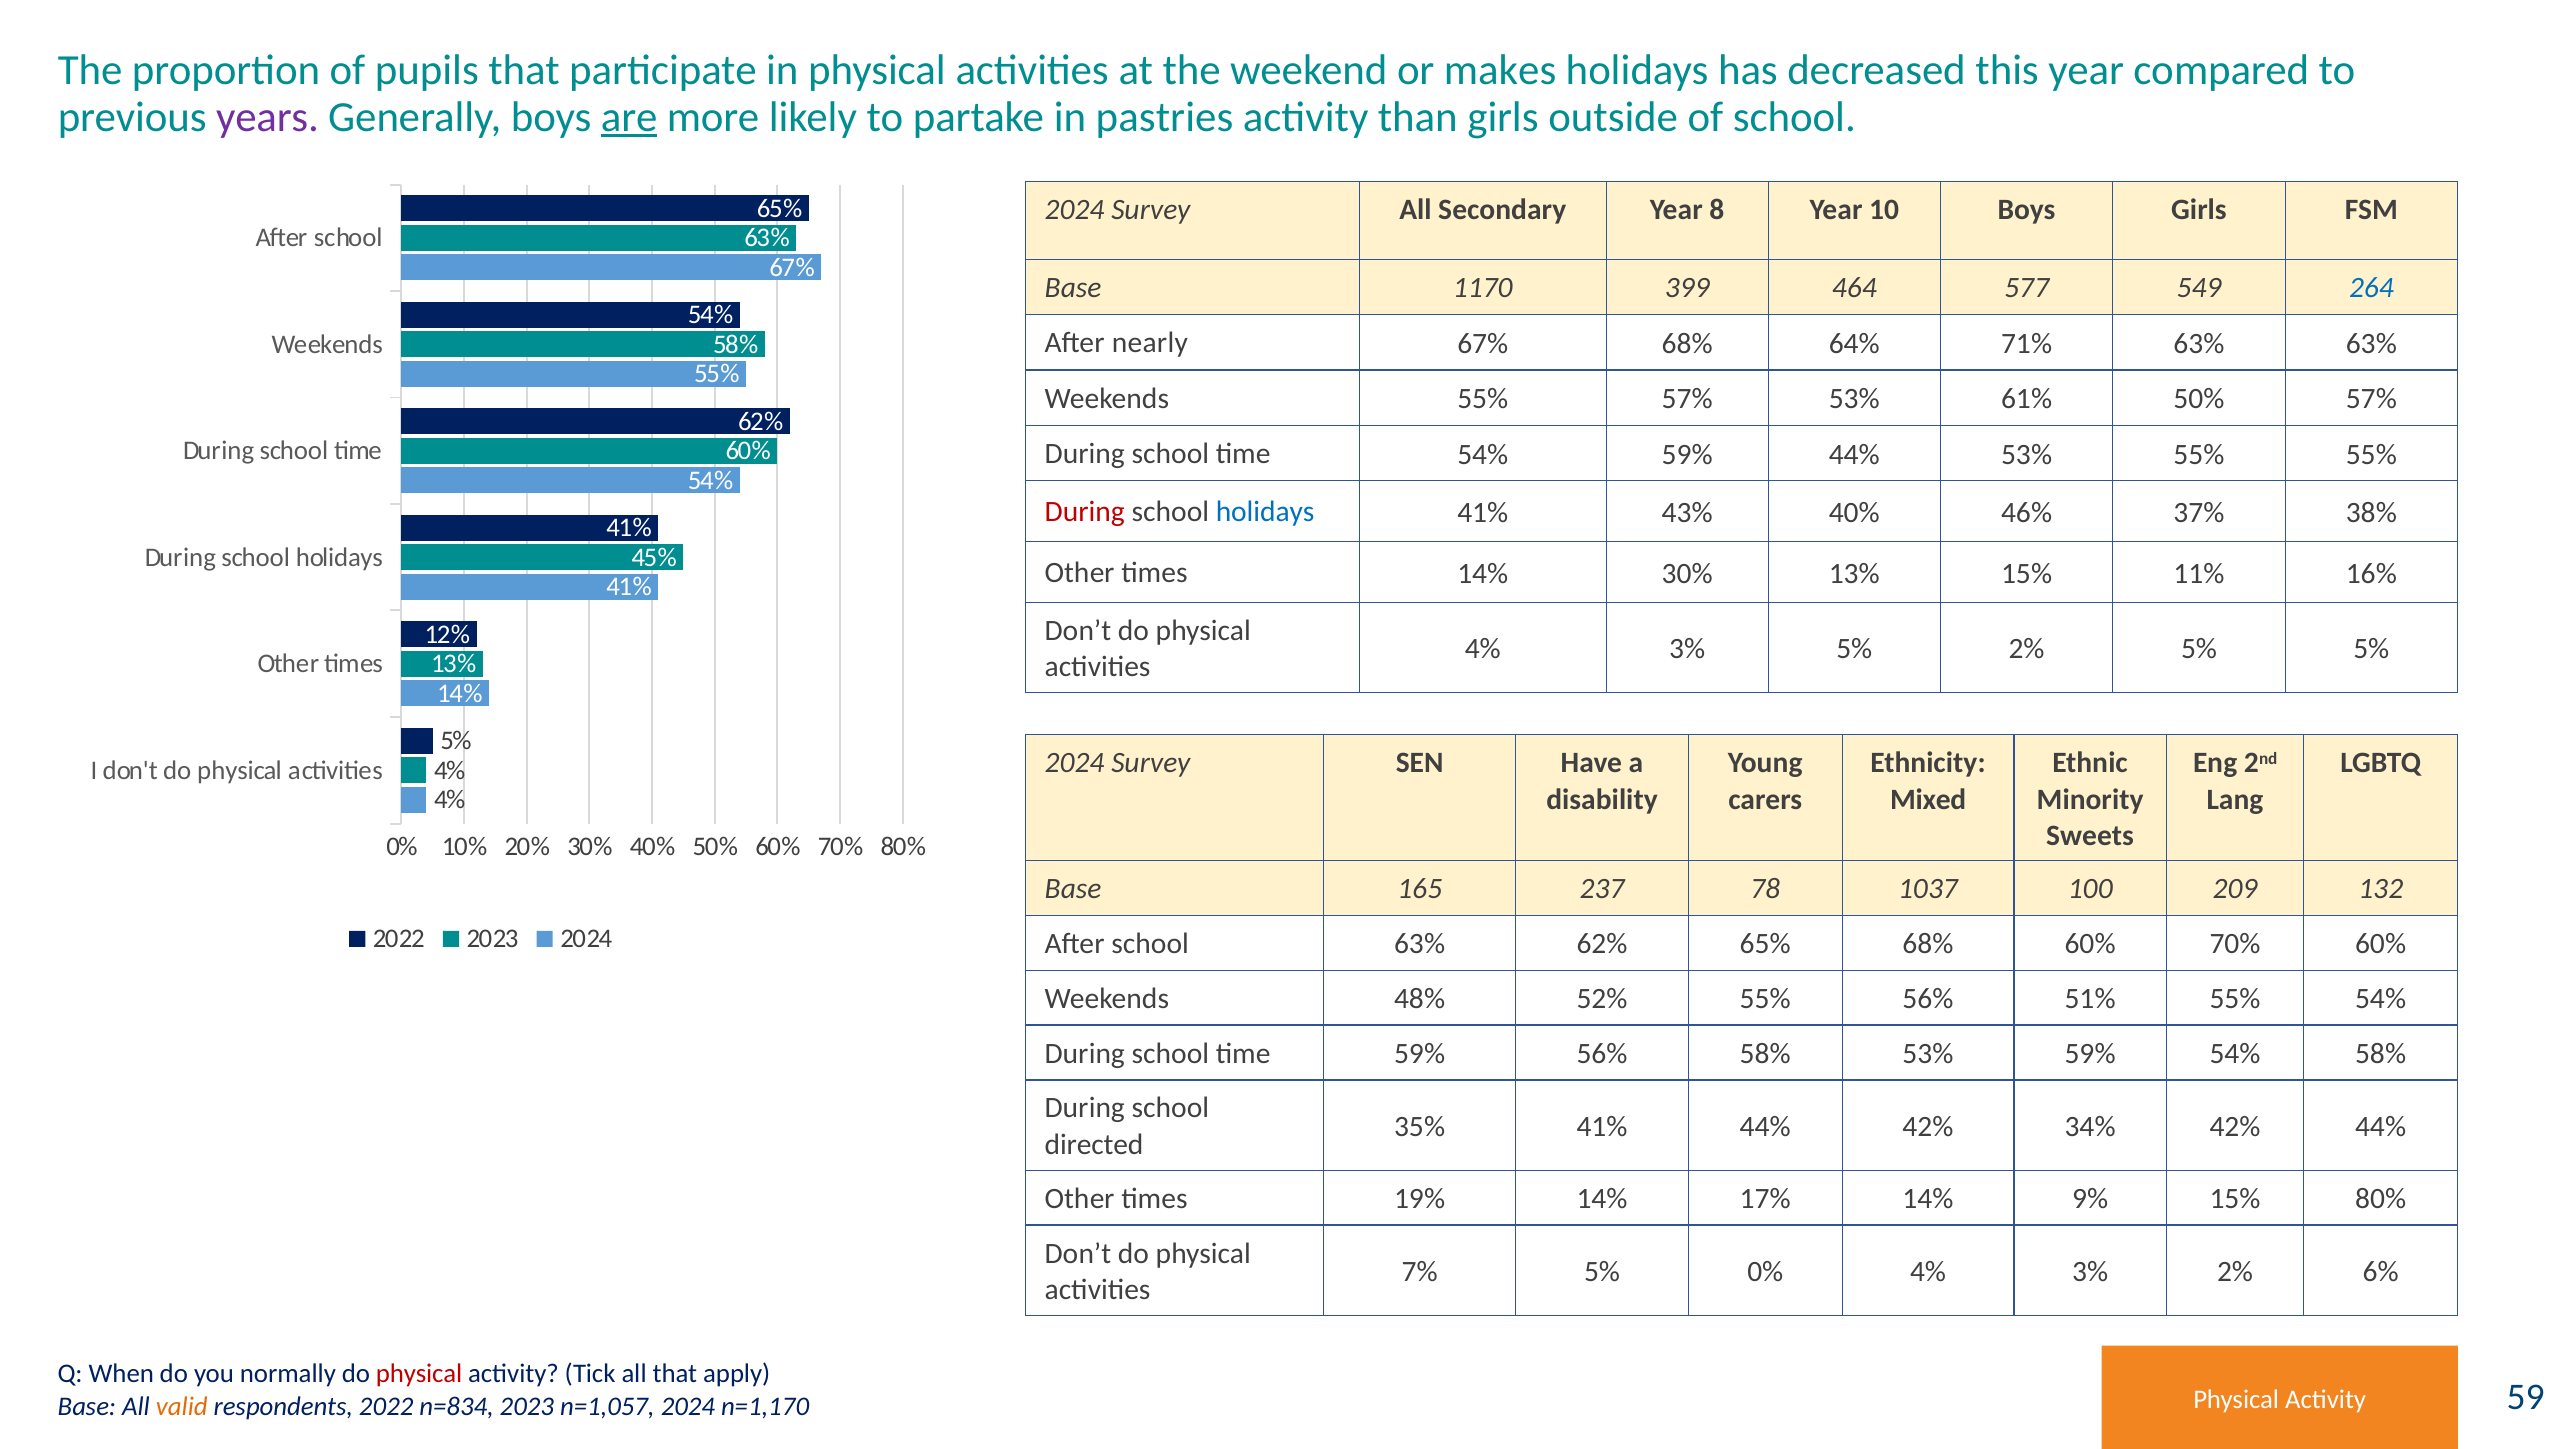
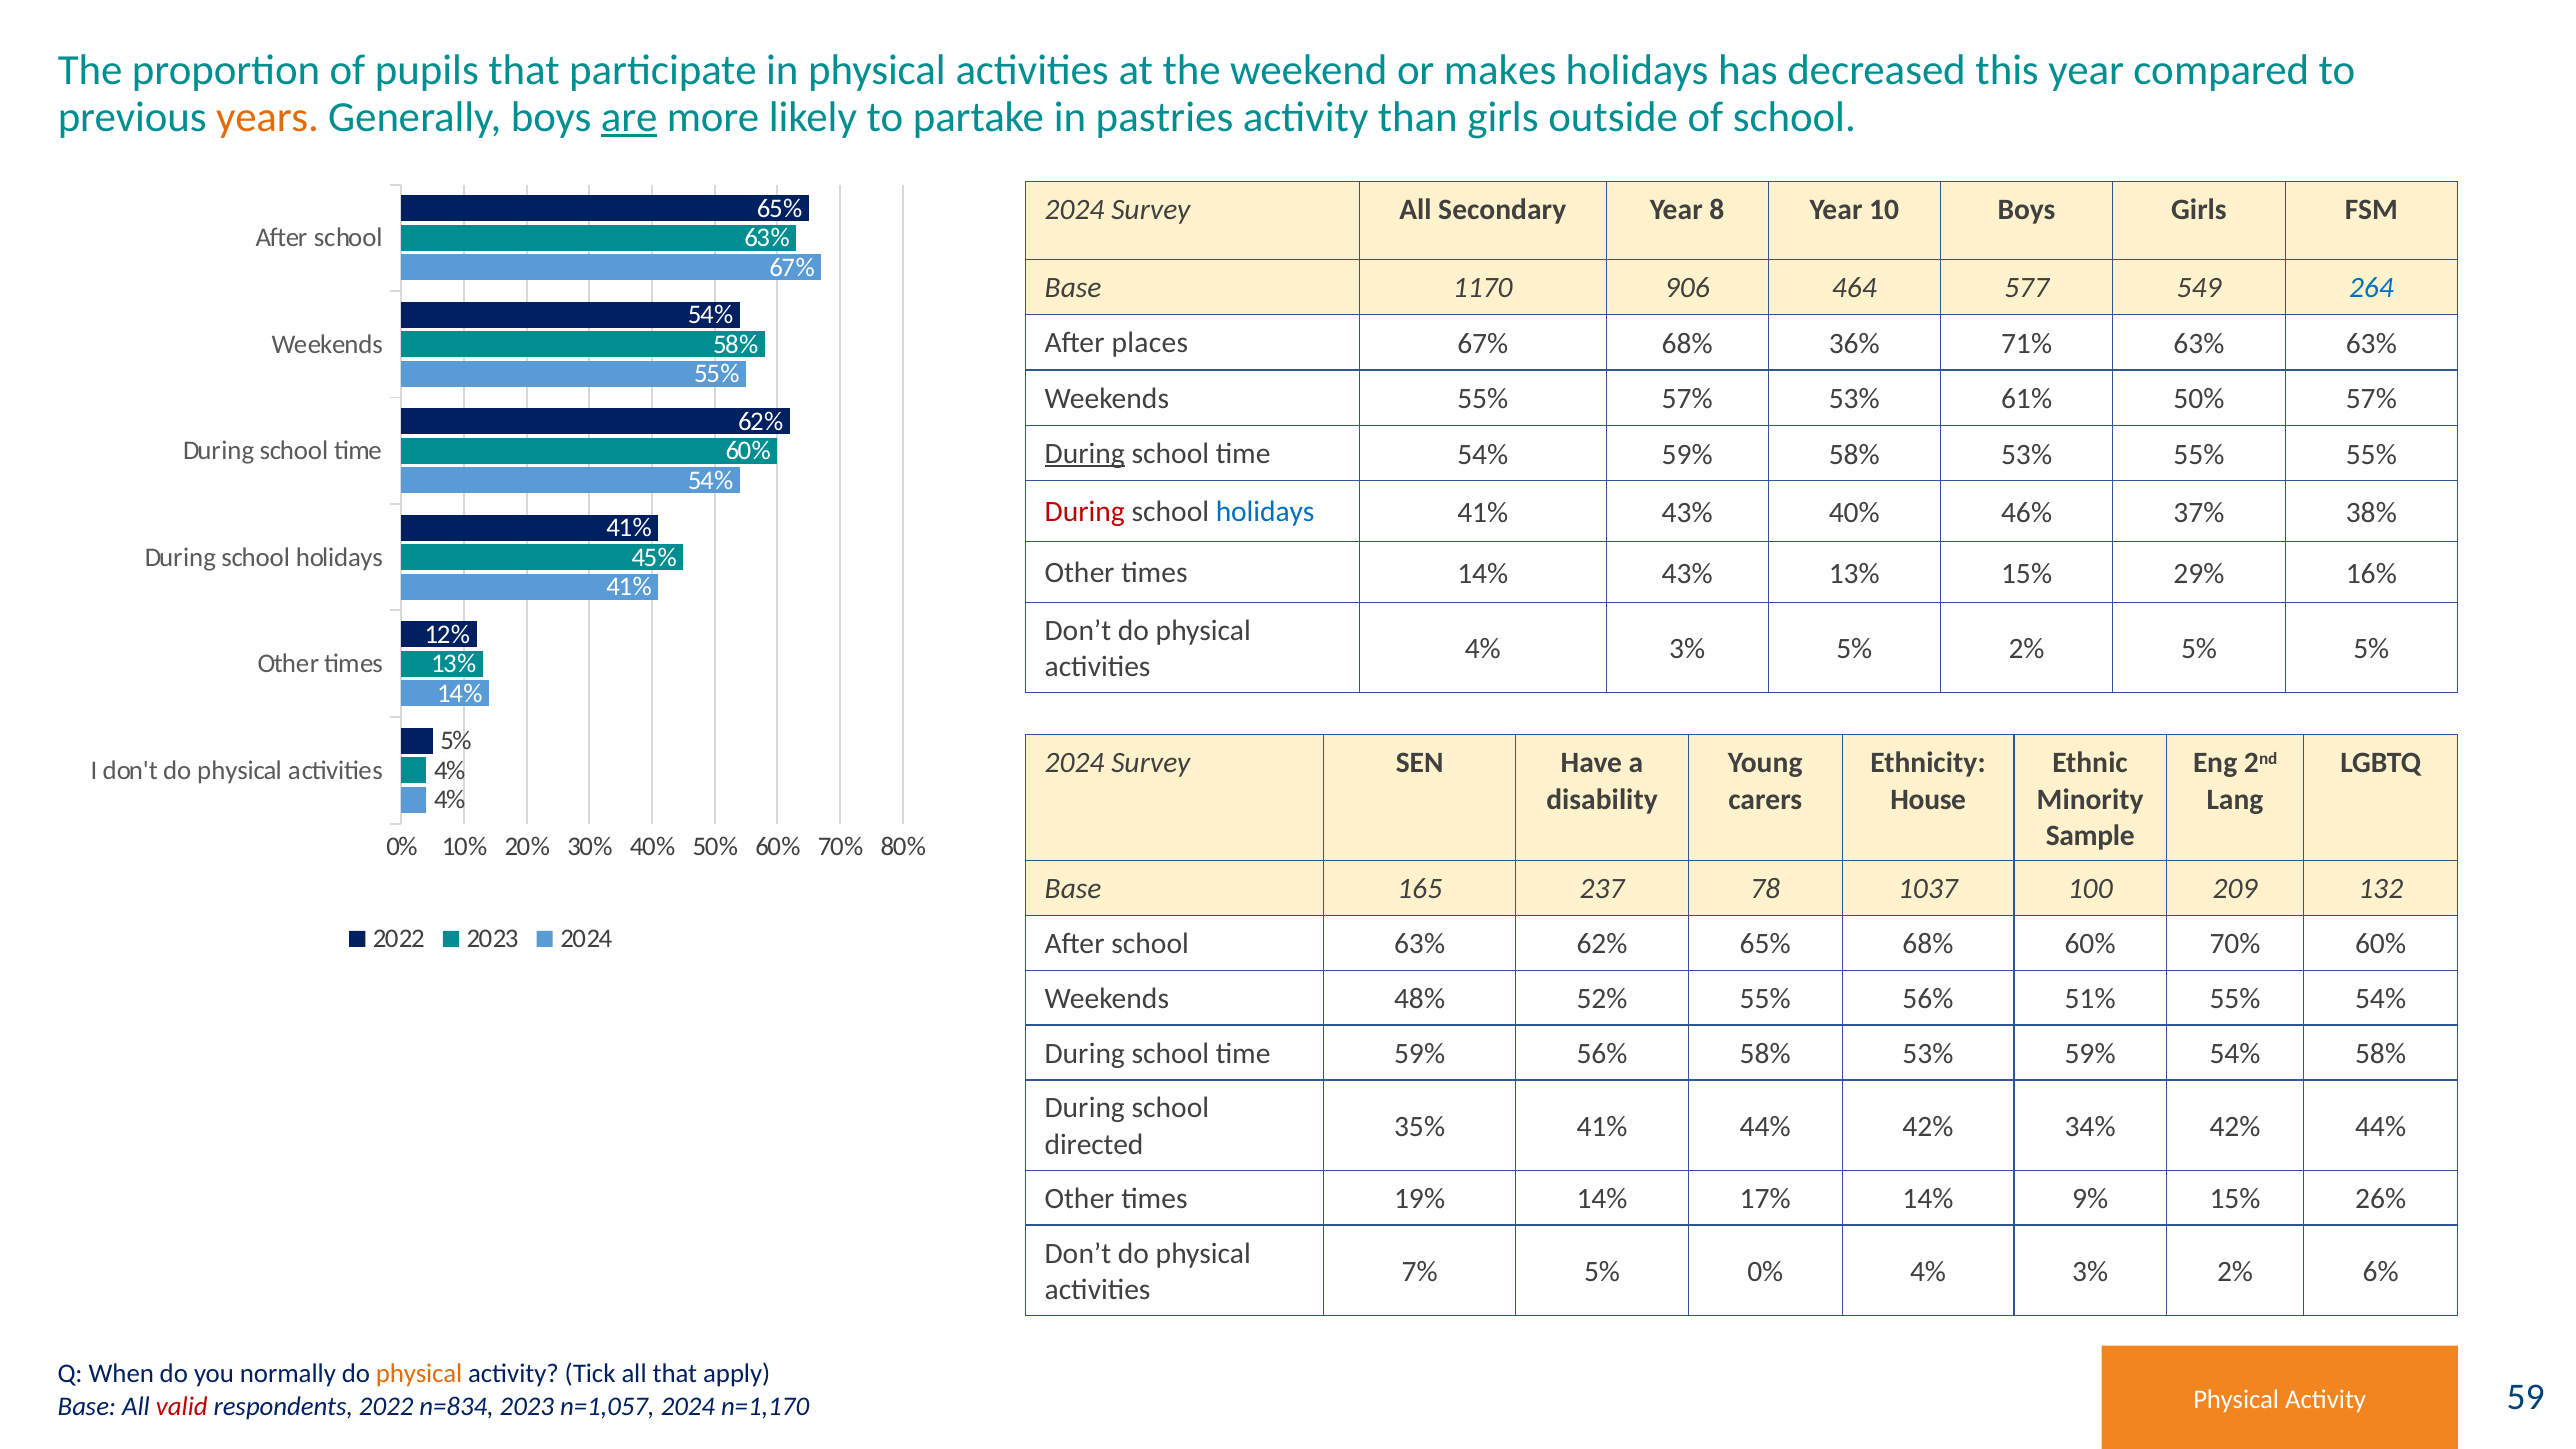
years colour: purple -> orange (267, 117)
399: 399 -> 906 (1687, 288)
nearly: nearly -> places (1150, 343)
64%: 64% -> 36% (1854, 344)
During underline: none -> present (1085, 454)
59% 44%: 44% -> 58% (1854, 454)
14% 30%: 30% -> 43% (1687, 573)
11%: 11% -> 29% (2199, 573)
Mixed: Mixed -> House (1928, 800)
Sweets: Sweets -> Sample (2090, 836)
15% 80%: 80% -> 26% (2381, 1199)
physical colour: red -> orange (419, 1374)
valid colour: orange -> red (182, 1406)
